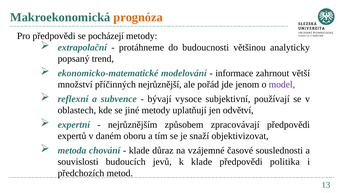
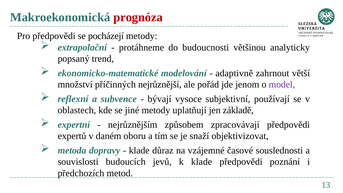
prognóza colour: orange -> red (138, 17)
informace: informace -> adaptivně (234, 73)
odvětví: odvětví -> základě (238, 110)
chování: chování -> dopravy (105, 150)
politika: politika -> poznání (285, 162)
